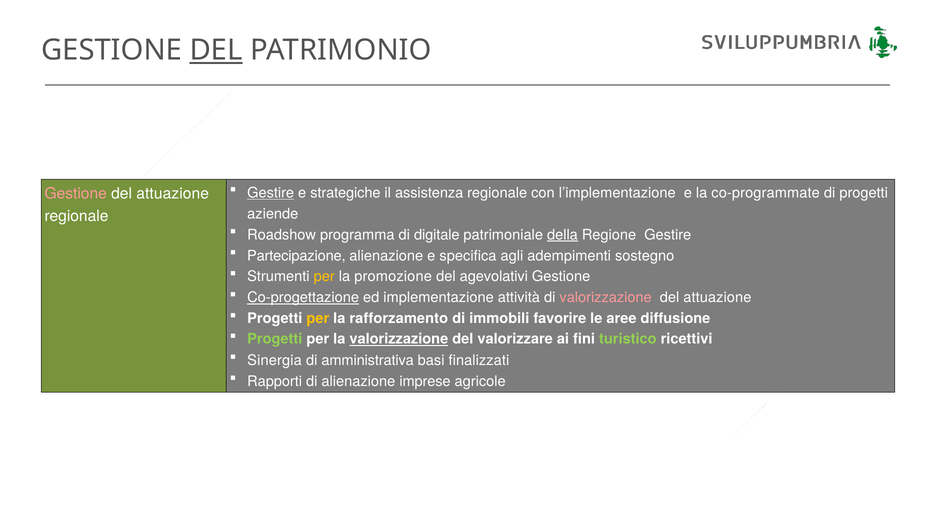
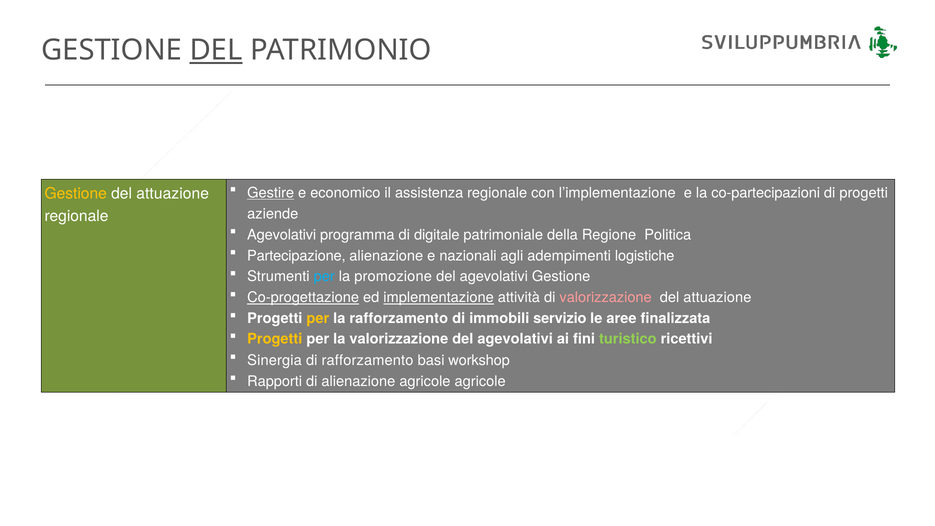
strategiche: strategiche -> economico (345, 193)
co-programmate: co-programmate -> co-partecipazioni (766, 193)
Gestione colour: pink -> yellow (76, 194)
Roadshow: Roadshow -> Agevolativi (282, 235)
della underline: present -> none (562, 235)
Regione Gestire: Gestire -> Politica (668, 235)
specifica: specifica -> nazionali (468, 256)
sostegno: sostegno -> logistiche (645, 256)
per colour: yellow -> light blue (324, 277)
implementazione underline: none -> present (439, 298)
favorire: favorire -> servizio (560, 318)
diffusione: diffusione -> finalizzata (675, 318)
Progetti colour: light green -> yellow (275, 339)
valorizzazione underline: present -> none (399, 339)
valorizzare: valorizzare -> agevolativi (515, 339)
di amministrativa: amministrativa -> rafforzamento (368, 360)
finalizzati: finalizzati -> workshop (479, 360)
alienazione imprese: imprese -> agricole (425, 381)
